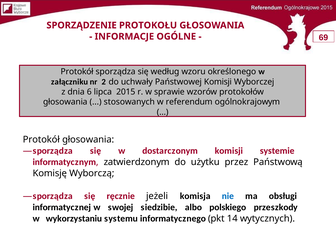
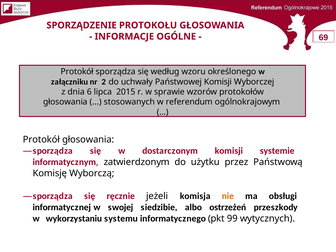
nie colour: blue -> orange (228, 196)
polskiego: polskiego -> ostrzeżeń (228, 207)
14: 14 -> 99 (232, 219)
